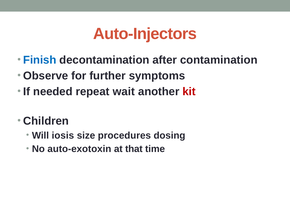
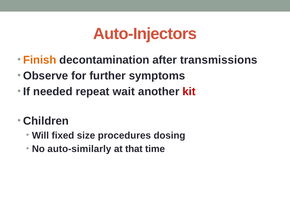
Finish colour: blue -> orange (40, 60)
contamination: contamination -> transmissions (219, 60)
iosis: iosis -> fixed (63, 135)
auto-exotoxin: auto-exotoxin -> auto-similarly (79, 149)
